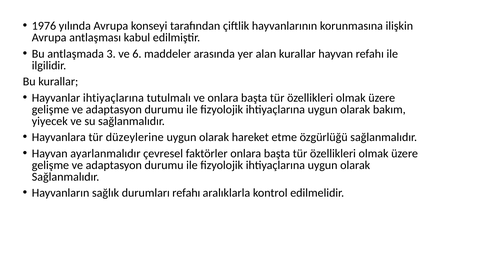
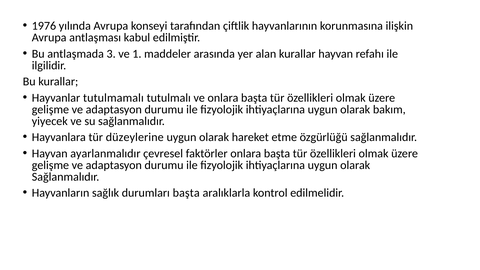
6: 6 -> 1 (137, 54)
Hayvanlar ihtiyaçlarına: ihtiyaçlarına -> tutulmamalı (113, 98)
durumları refahı: refahı -> başta (186, 193)
